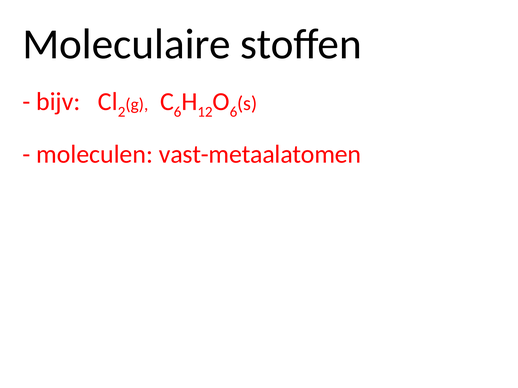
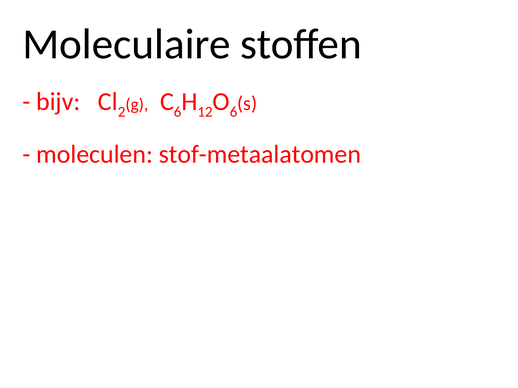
vast-metaalatomen: vast-metaalatomen -> stof-metaalatomen (260, 155)
